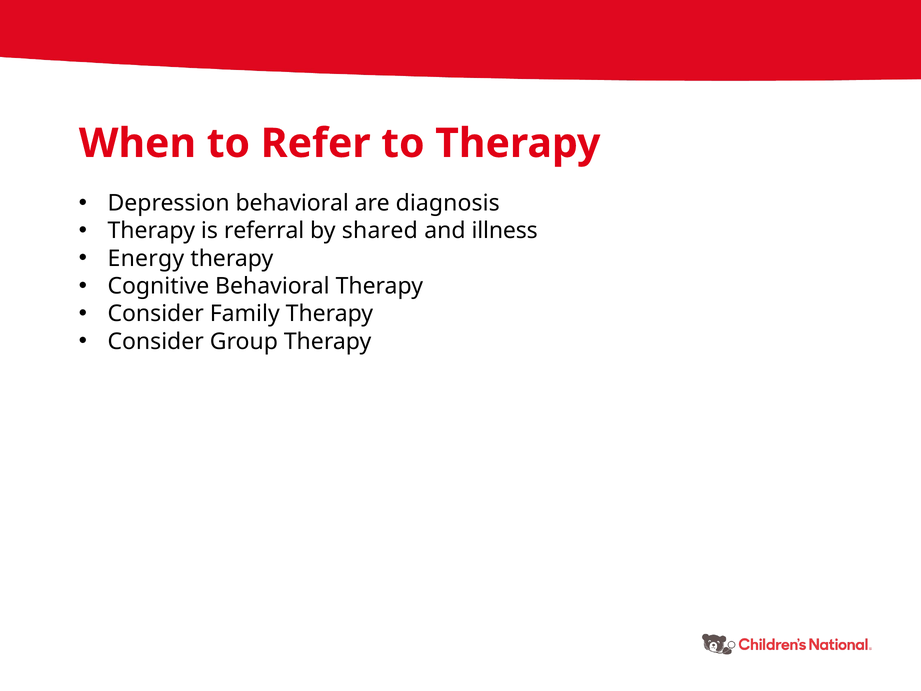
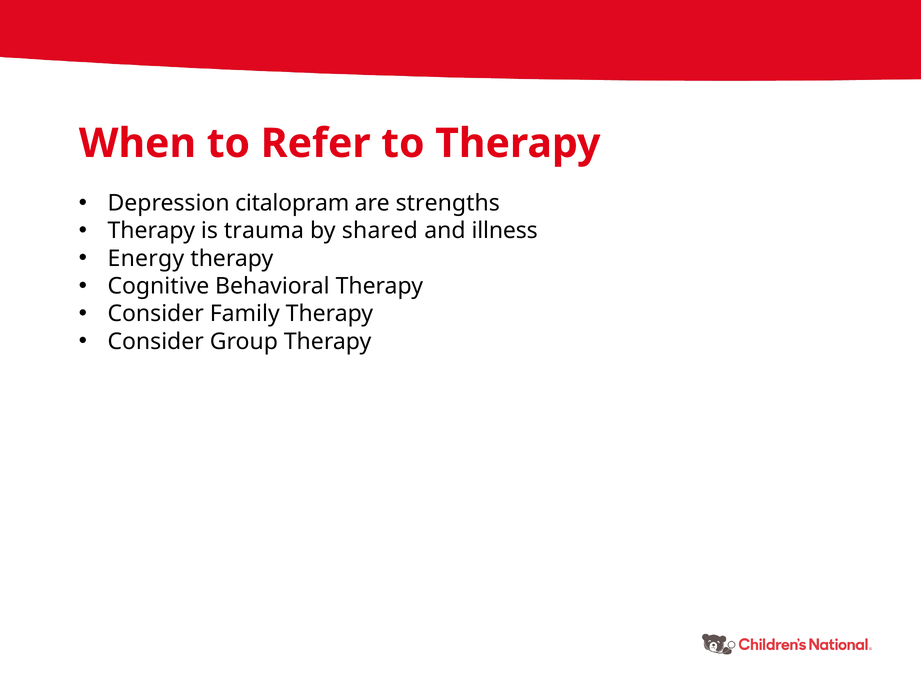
Depression behavioral: behavioral -> citalopram (292, 203)
diagnosis: diagnosis -> strengths (448, 203)
referral: referral -> trauma (264, 231)
